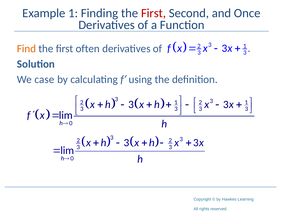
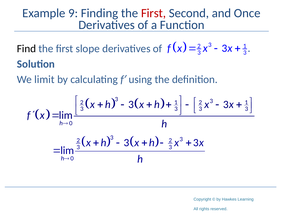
Example 1: 1 -> 9 (73, 13)
Find colour: orange -> black (26, 48)
often: often -> slope (88, 48)
case: case -> limit (44, 79)
